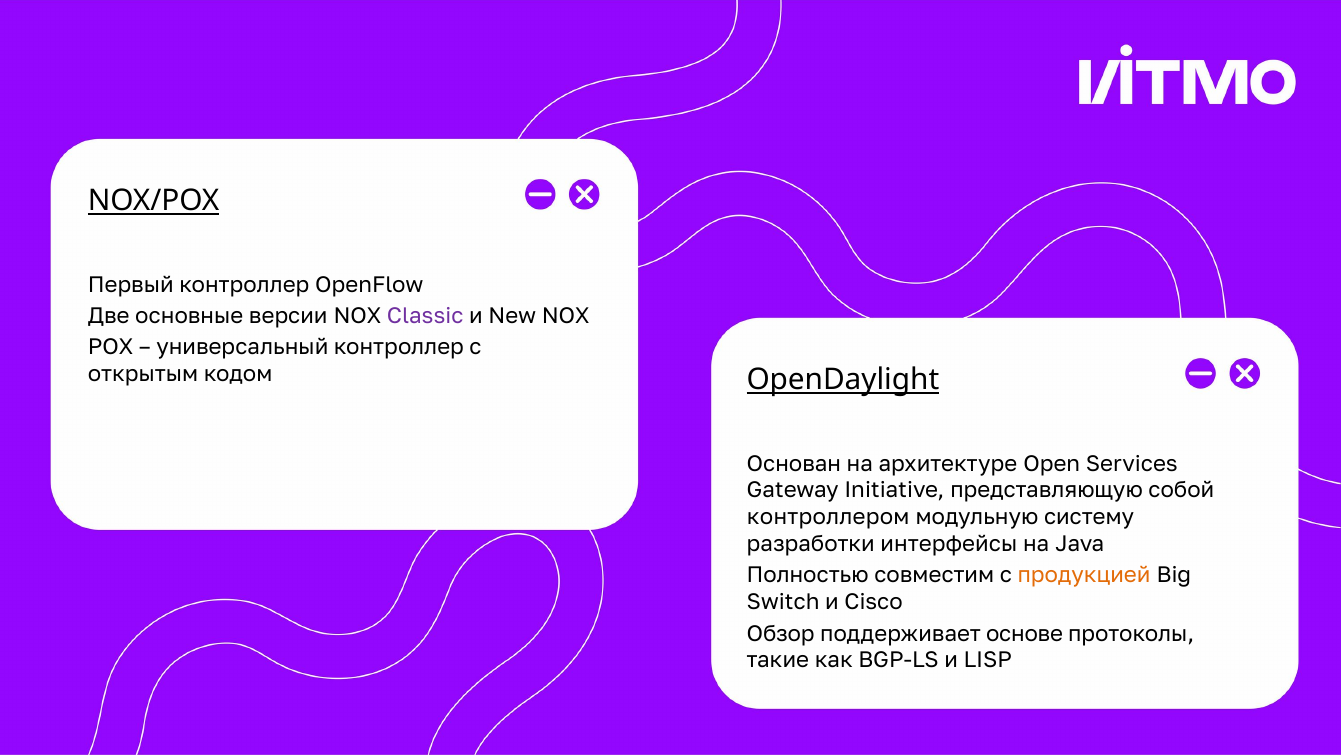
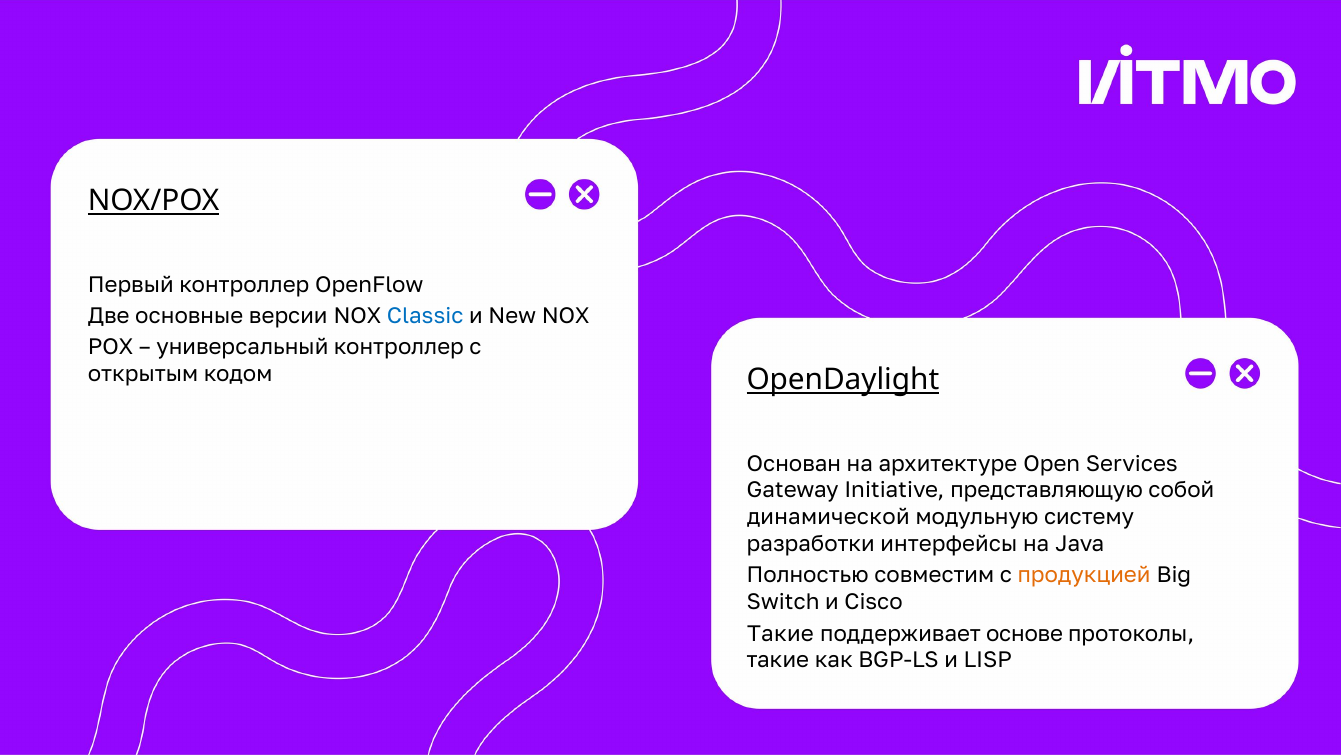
Classic colour: purple -> blue (425, 316)
контроллером: контроллером -> динамической (828, 517)
Обзор: Обзор -> Такие (781, 633)
